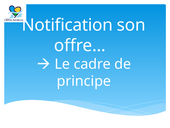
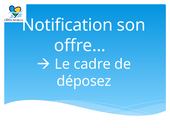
principe: principe -> déposez (84, 81)
